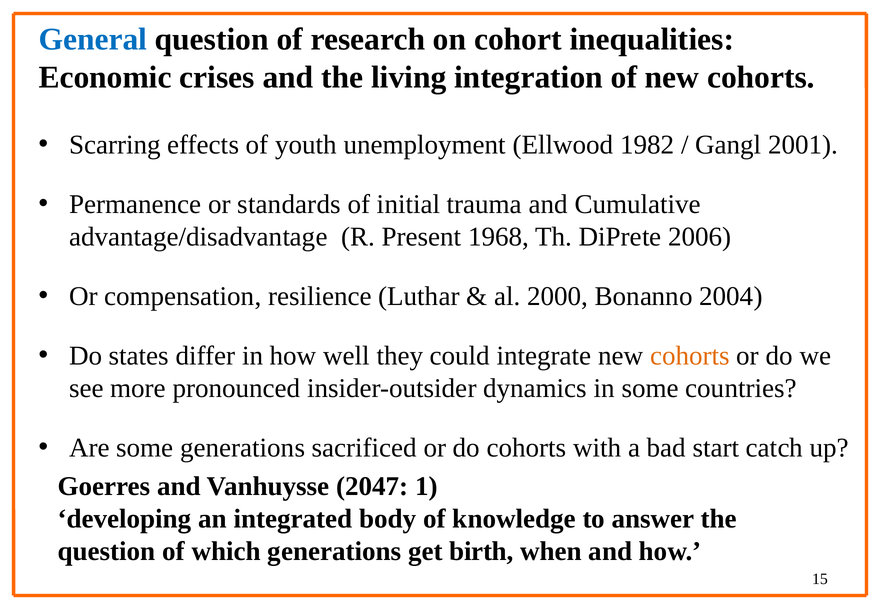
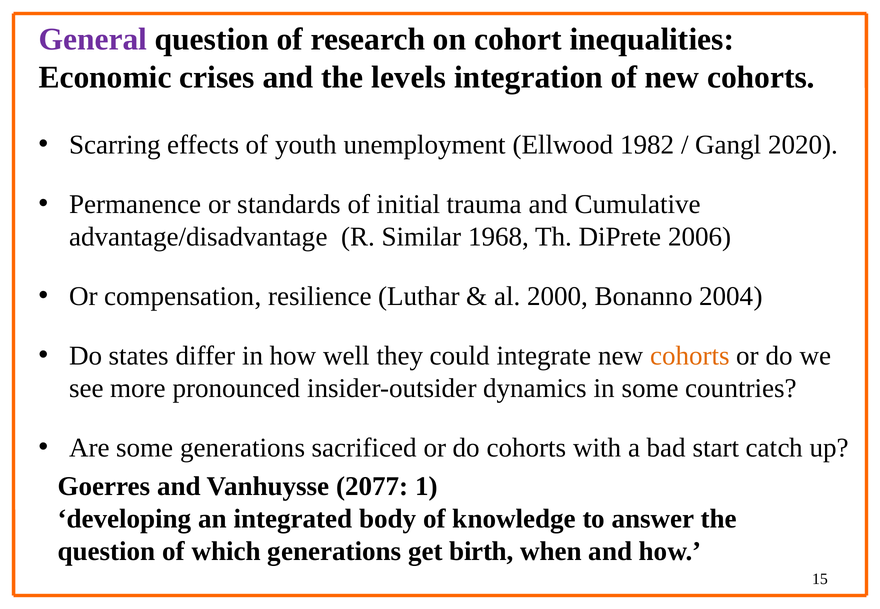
General colour: blue -> purple (93, 39)
living: living -> levels (409, 77)
2001: 2001 -> 2020 (803, 145)
Present: Present -> Similar (422, 237)
2047: 2047 -> 2077 (372, 487)
